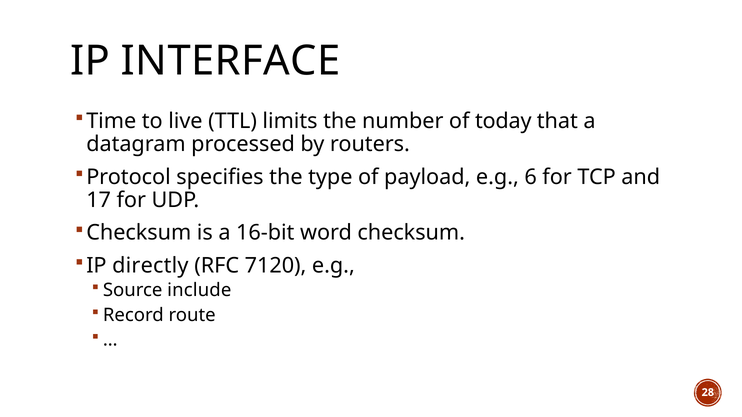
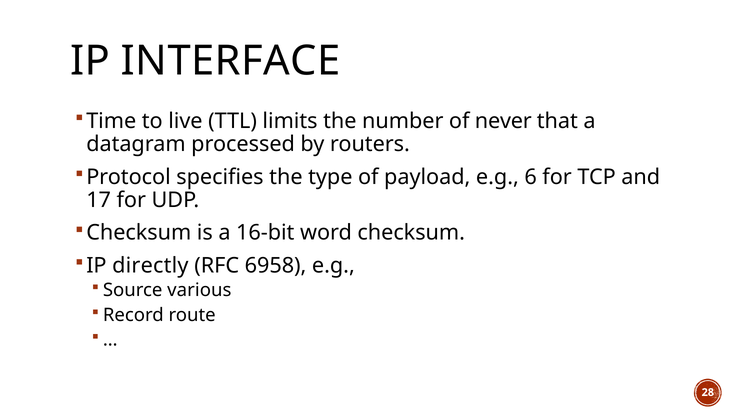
today: today -> never (503, 121)
7120: 7120 -> 6958 (276, 266)
include: include -> various (199, 291)
